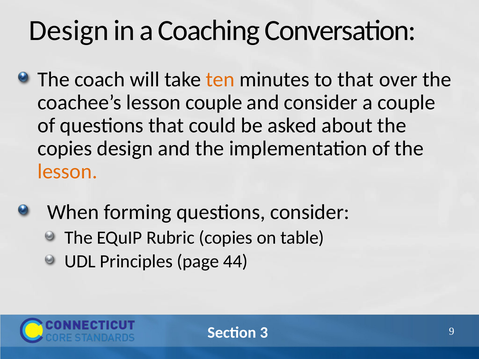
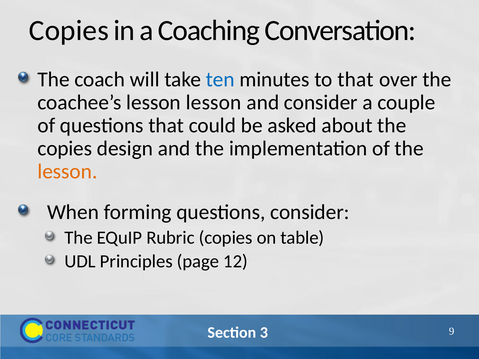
Design: Design -> Copies (69, 31)
ten colour: orange -> blue (220, 80)
lesson couple: couple -> lesson (214, 103)
44: 44 -> 12 (236, 262)
